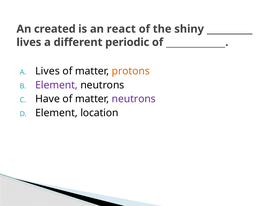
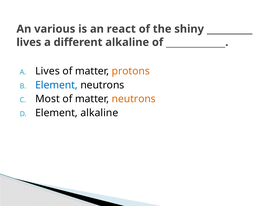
created: created -> various (55, 29)
different periodic: periodic -> alkaline (127, 42)
Element colour: purple -> blue (56, 85)
Have: Have -> Most (48, 99)
neutrons colour: purple -> orange (134, 99)
Element location: location -> alkaline (99, 113)
